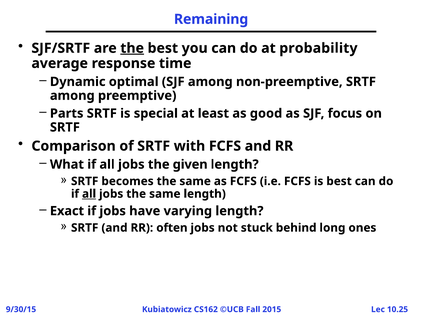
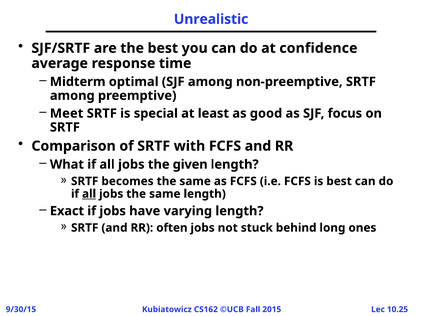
Remaining: Remaining -> Unrealistic (211, 19)
the underline: present -> none (132, 48)
probability: probability -> confidence (318, 48)
Dynamic: Dynamic -> Midterm (78, 82)
Parts: Parts -> Meet (67, 114)
